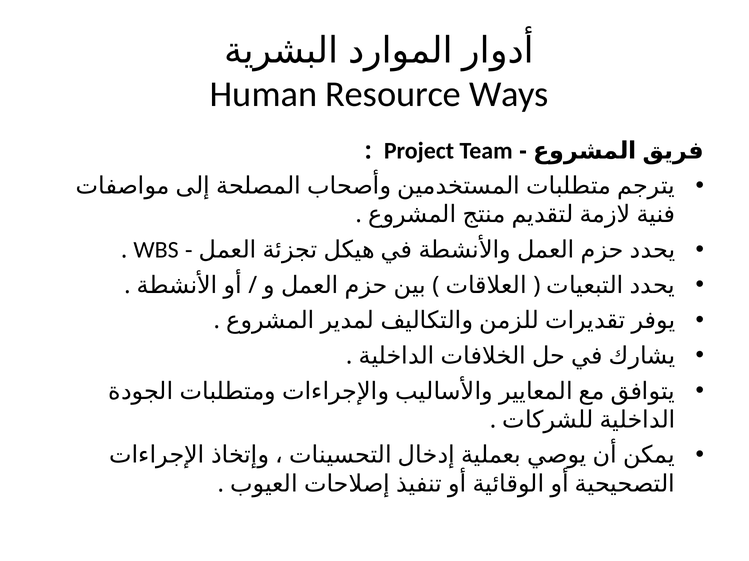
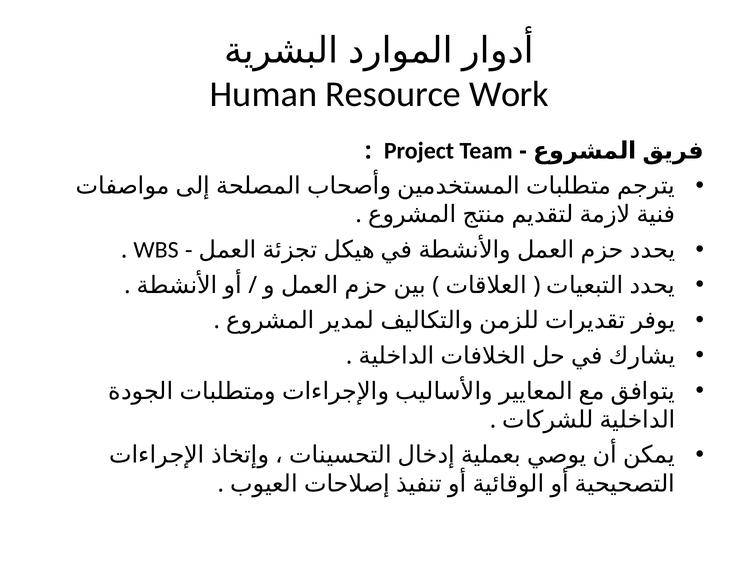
Ways: Ways -> Work (509, 94)
